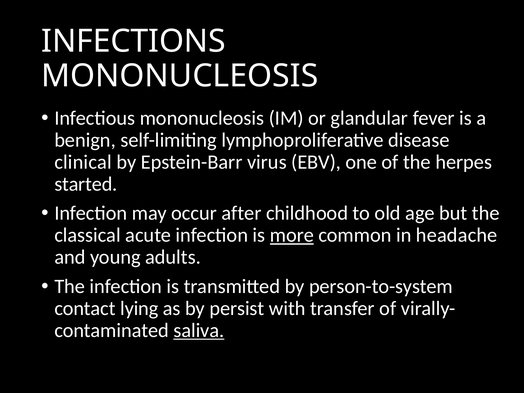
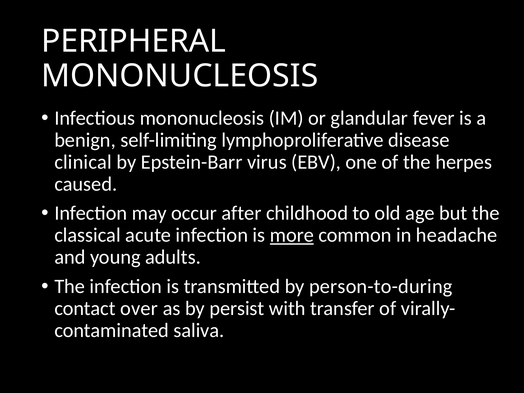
INFECTIONS: INFECTIONS -> PERIPHERAL (134, 41)
started: started -> caused (86, 184)
person-to-system: person-to-system -> person-to-during (381, 286)
lying: lying -> over (139, 308)
saliva underline: present -> none (199, 330)
